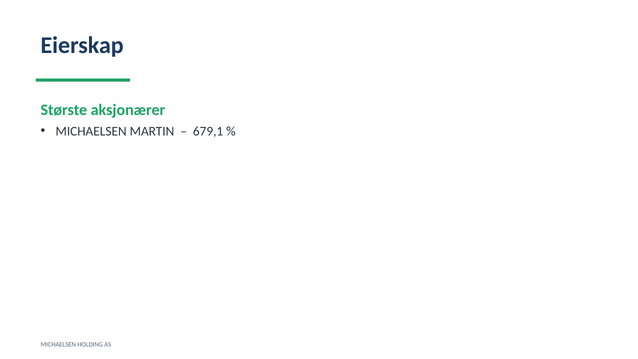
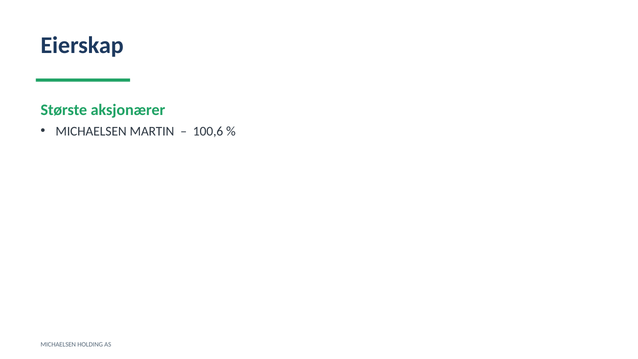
679,1: 679,1 -> 100,6 (208, 131)
